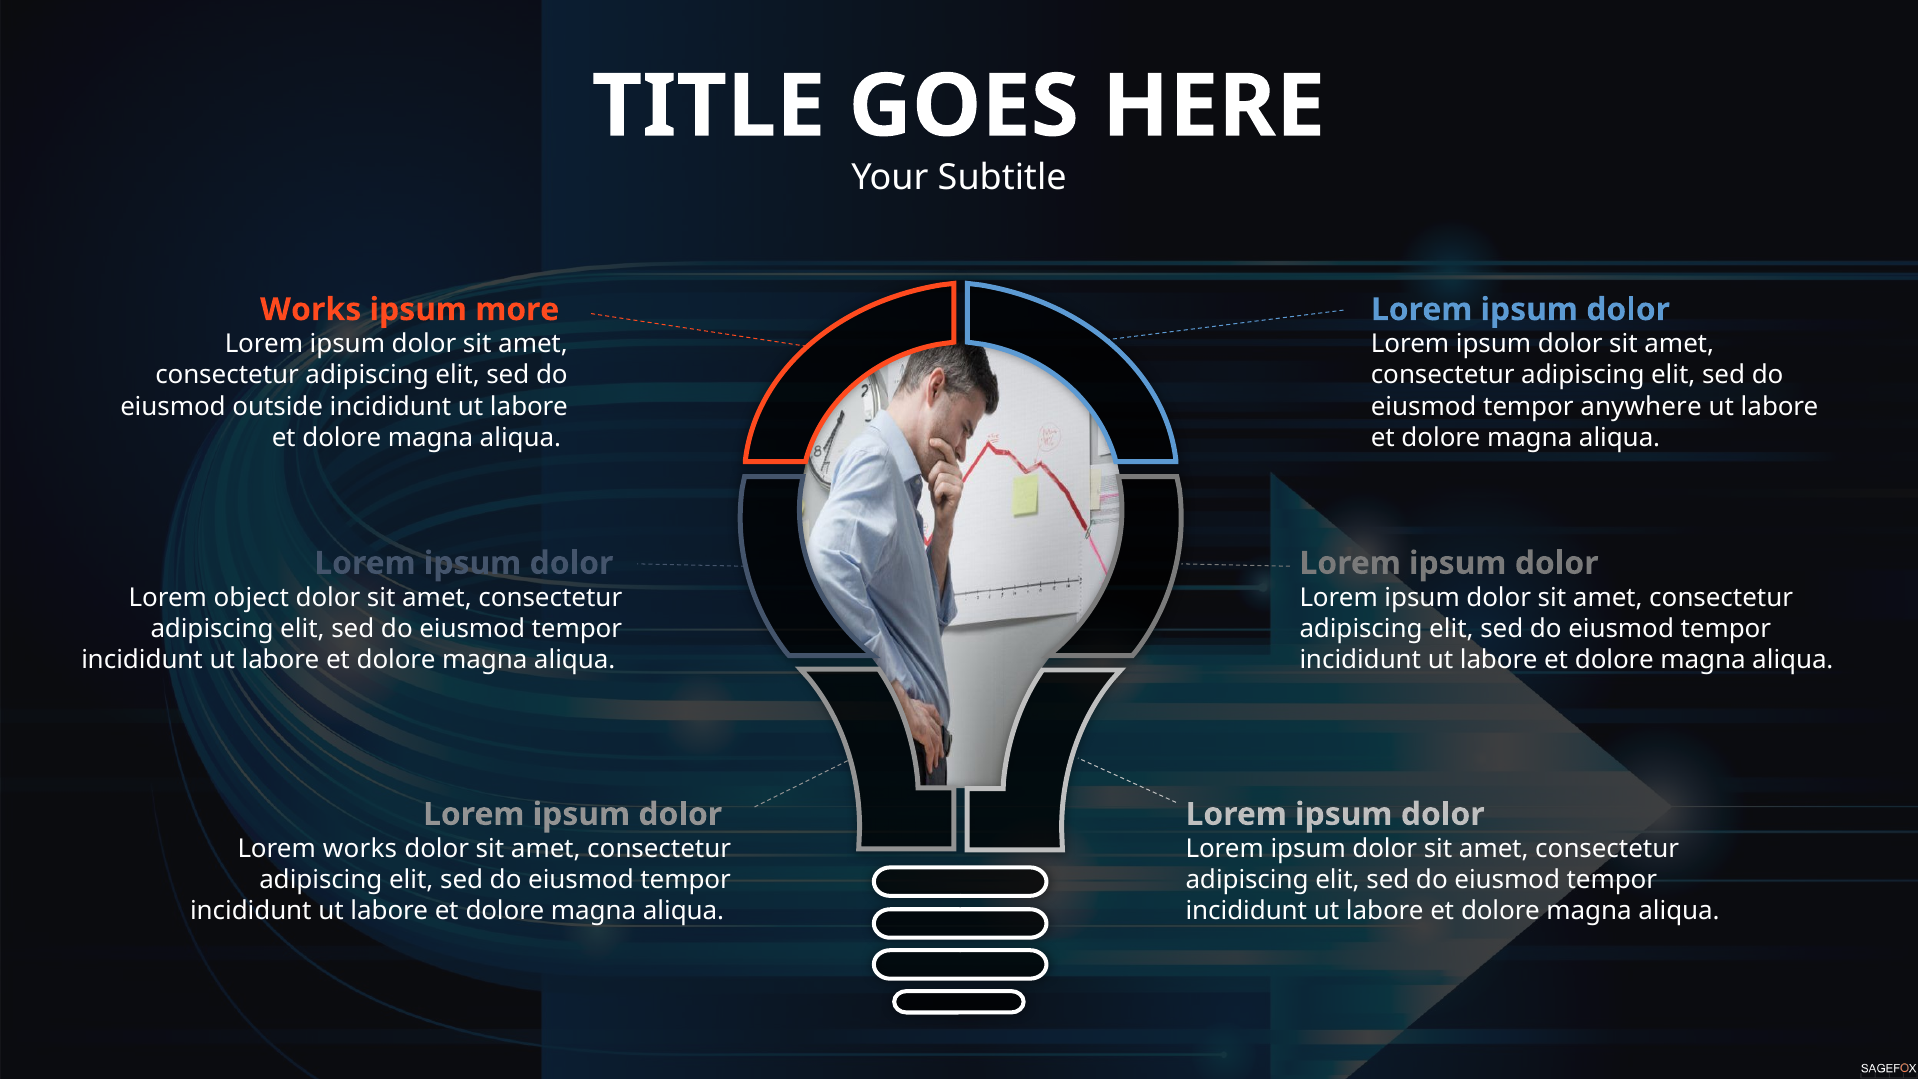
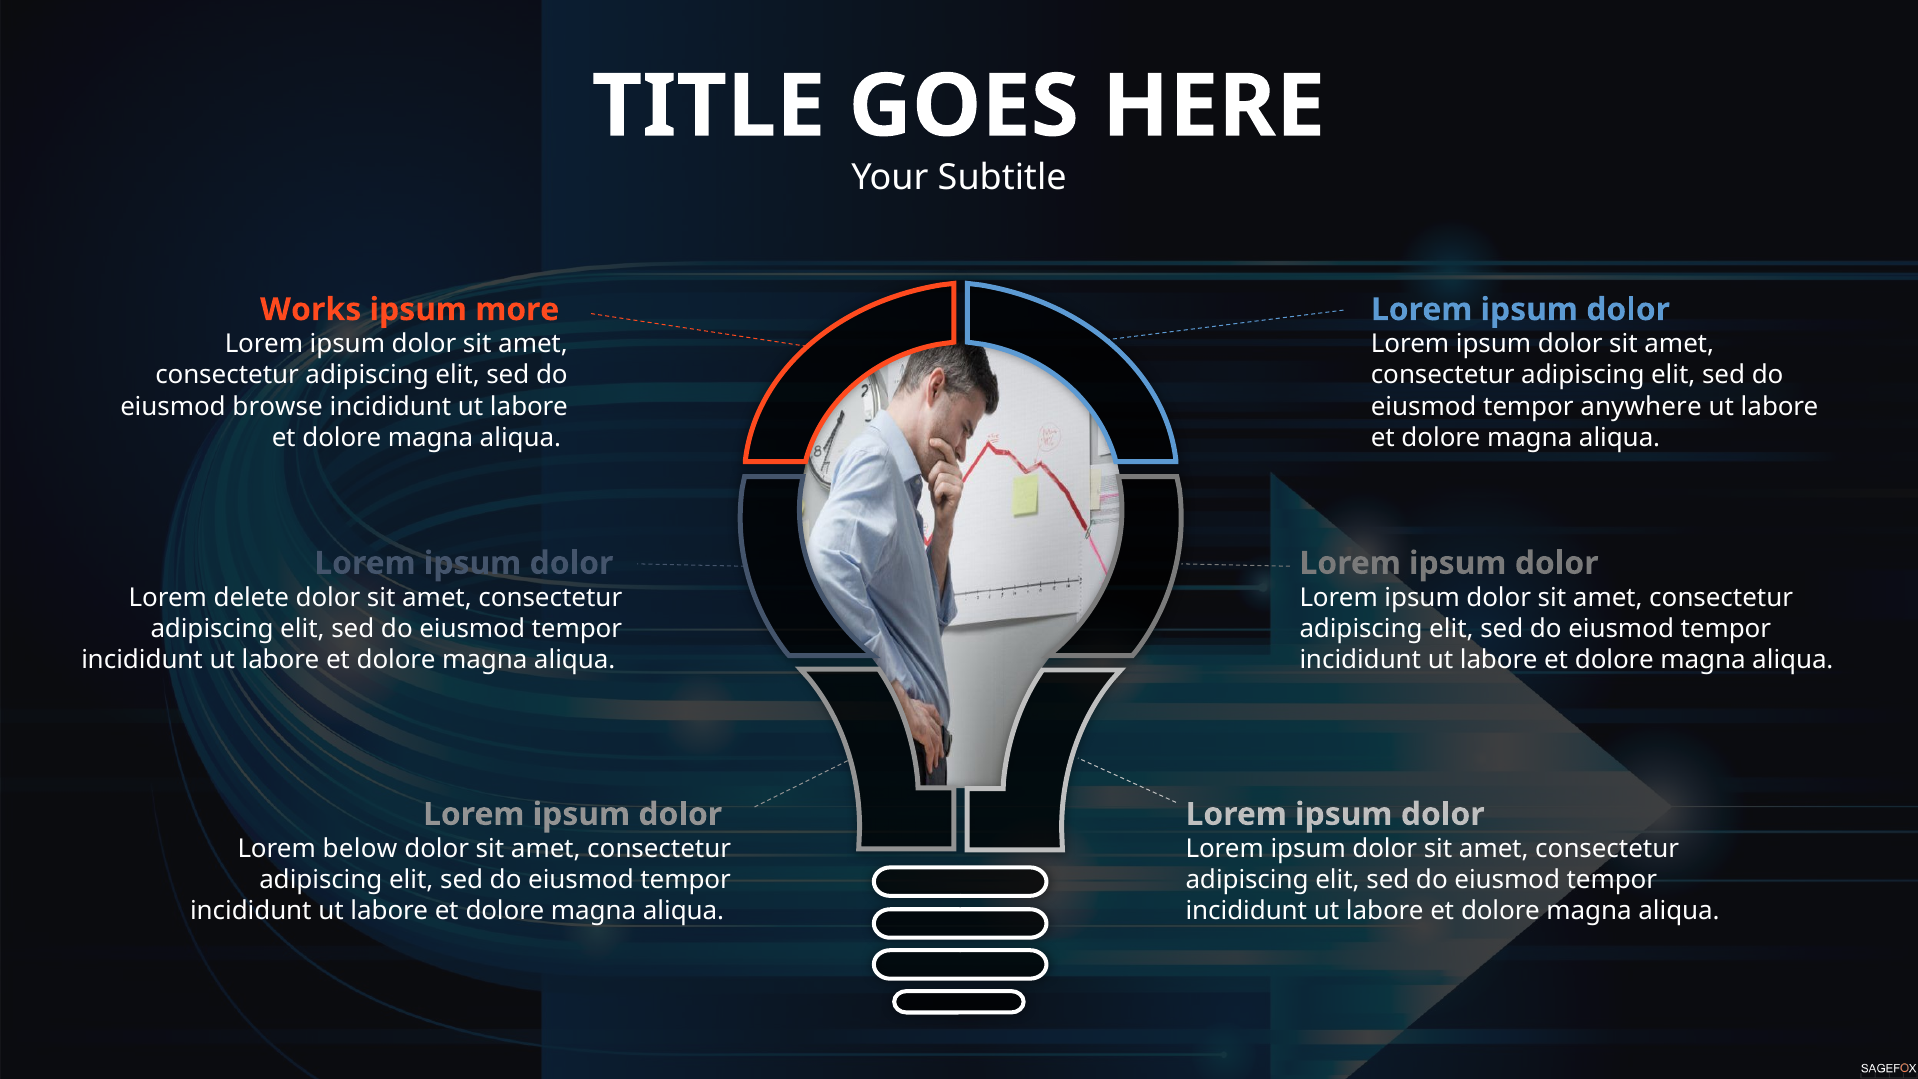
outside: outside -> browse (278, 406)
object: object -> delete (251, 598)
Lorem works: works -> below (360, 849)
